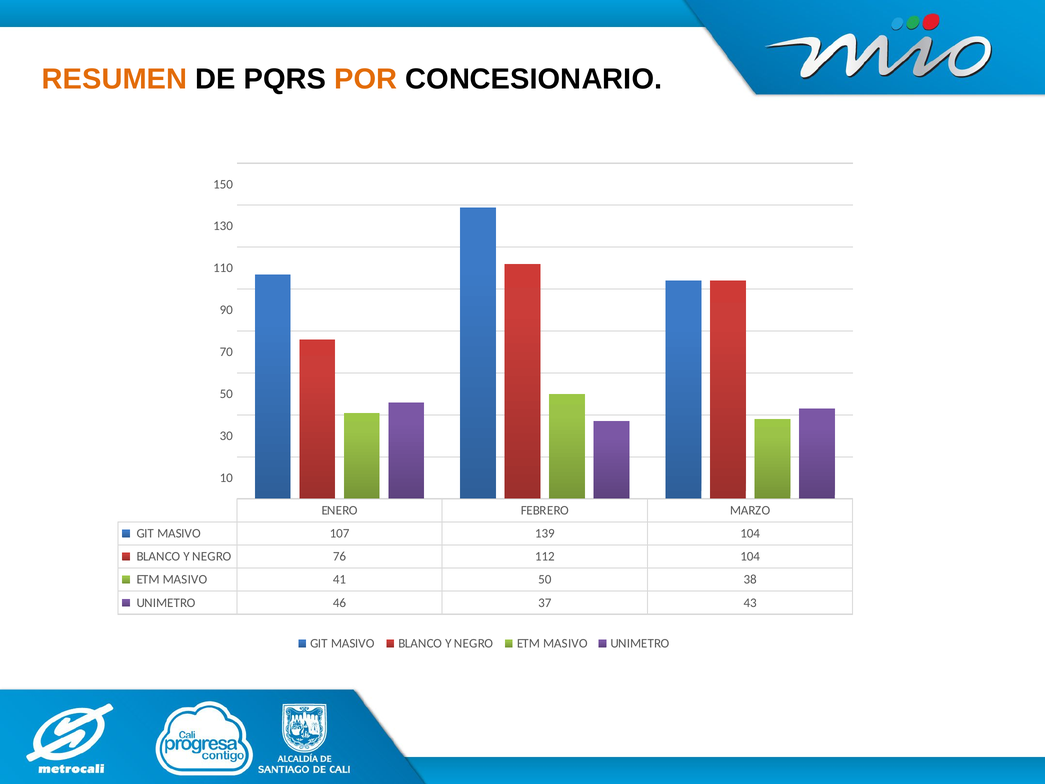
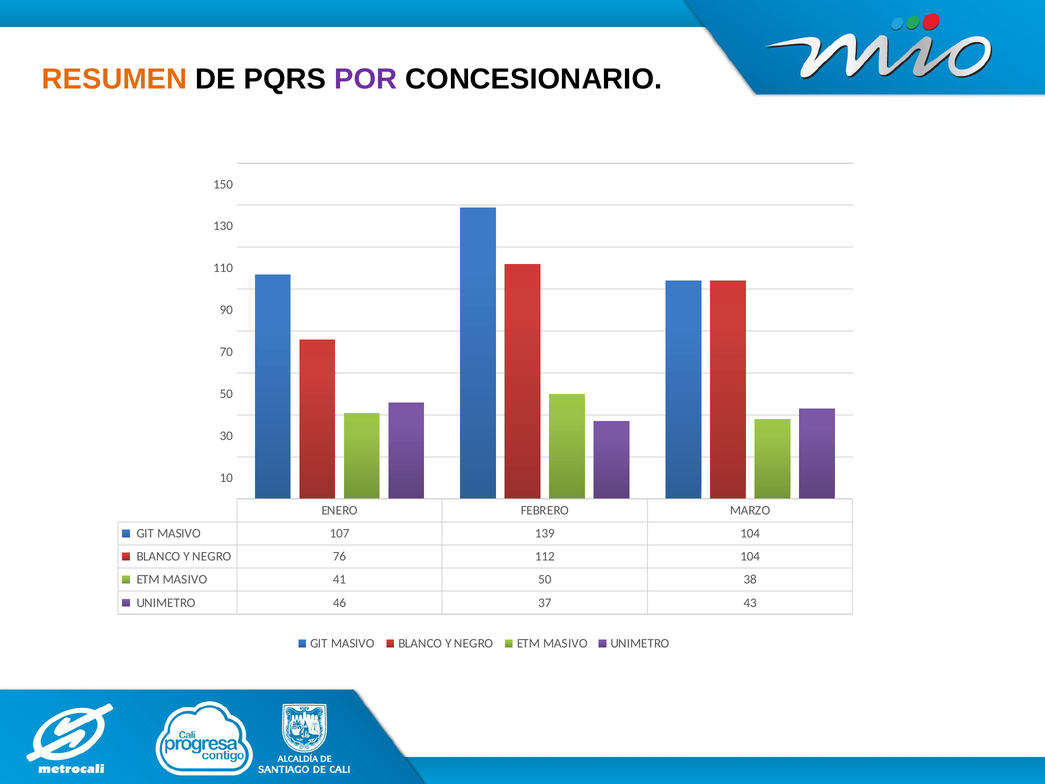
POR colour: orange -> purple (366, 79)
